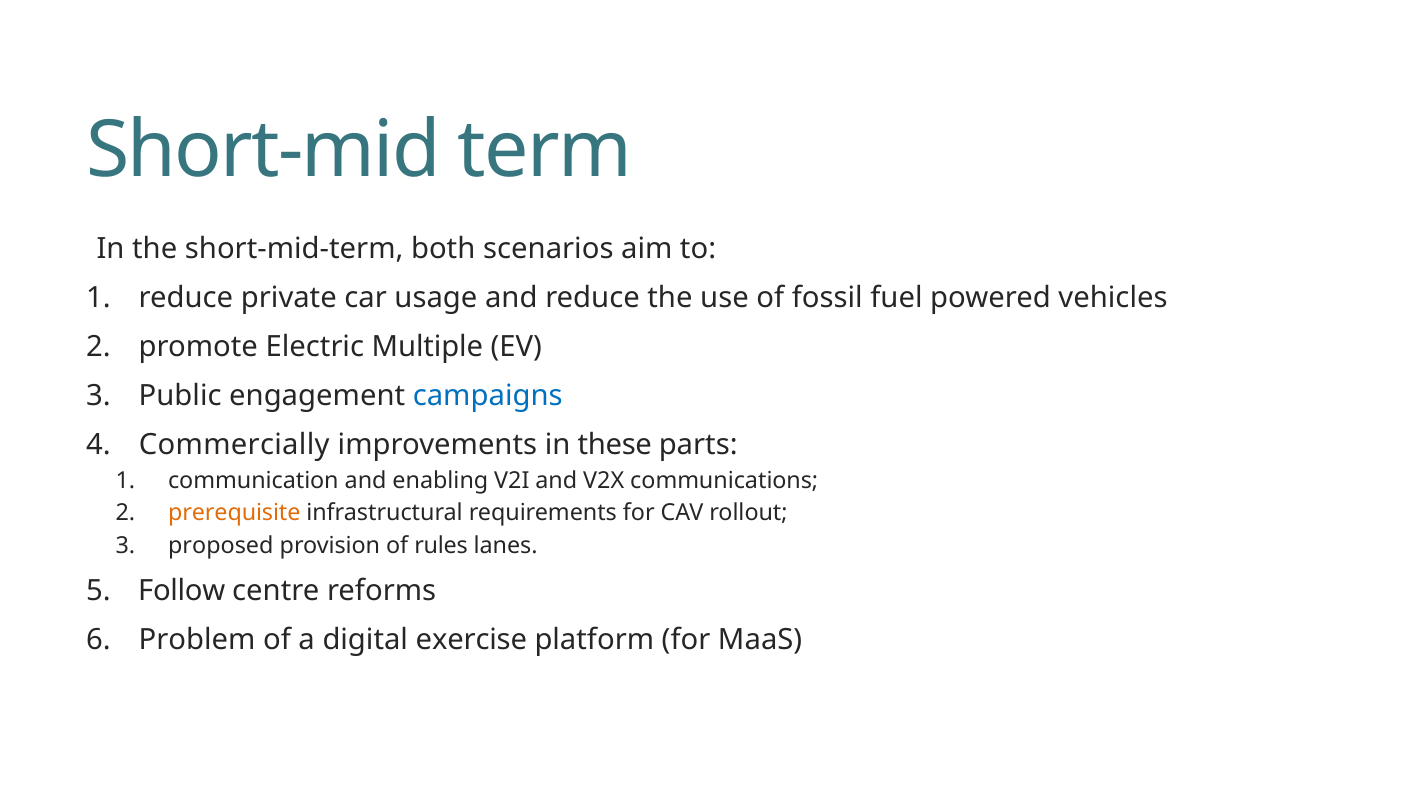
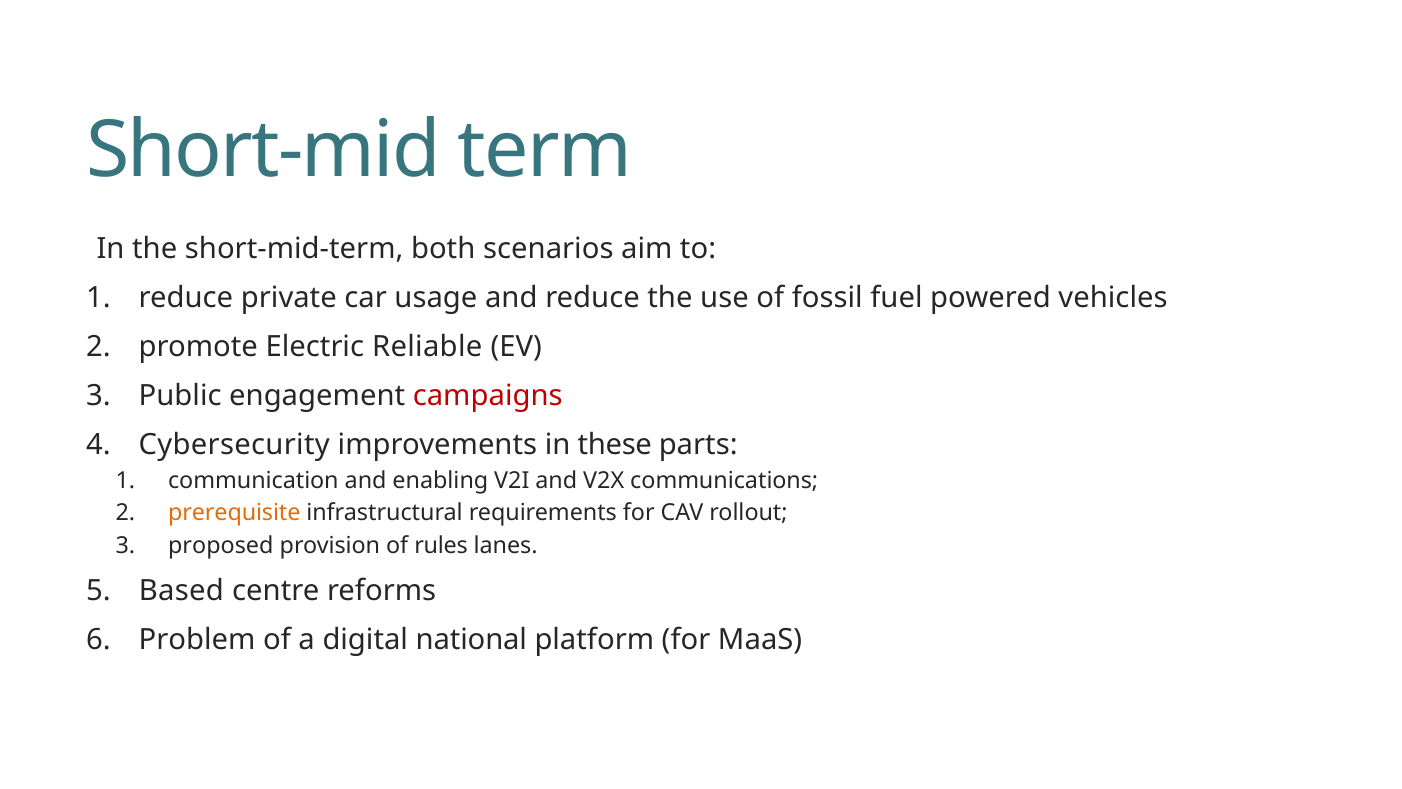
Multiple: Multiple -> Reliable (427, 347)
campaigns colour: blue -> red (488, 396)
Commercially: Commercially -> Cybersecurity (234, 444)
Follow: Follow -> Based (181, 591)
exercise: exercise -> national (471, 640)
